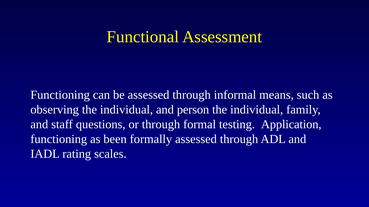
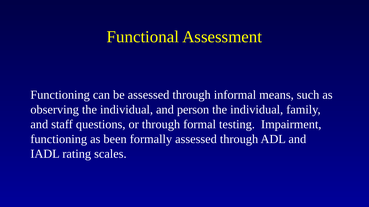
Application: Application -> Impairment (291, 125)
